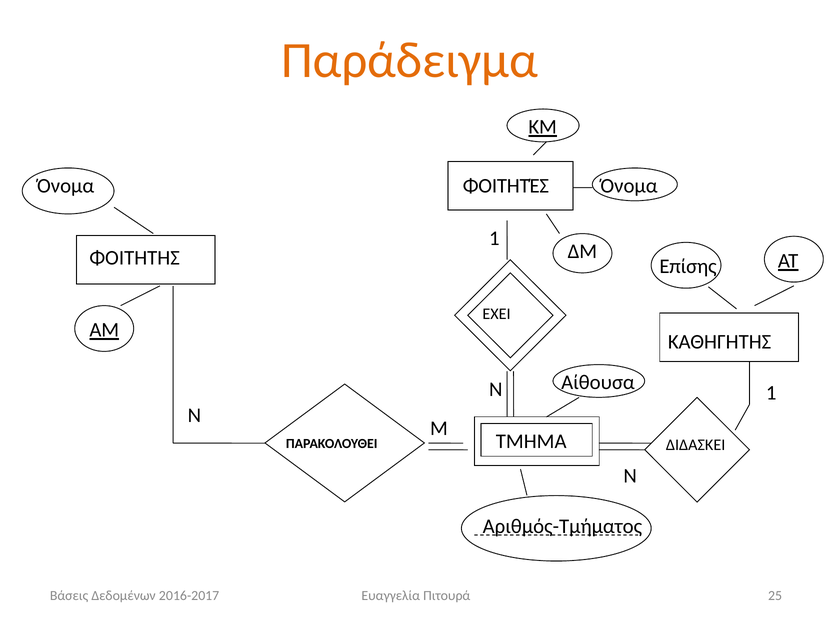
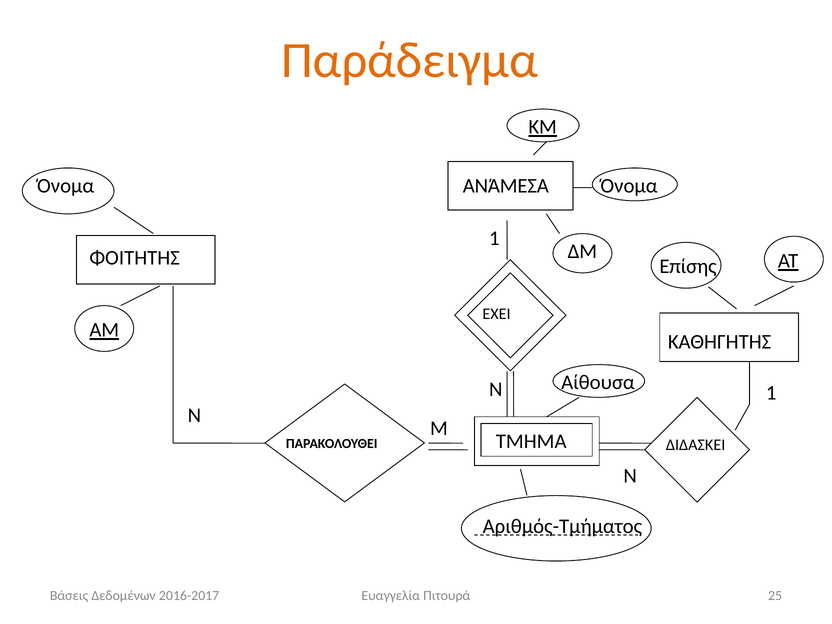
ΦΟΙΤΗΤΈΣ: ΦΟΙΤΗΤΈΣ -> ΑΝΆΜΕΣΑ (506, 186)
